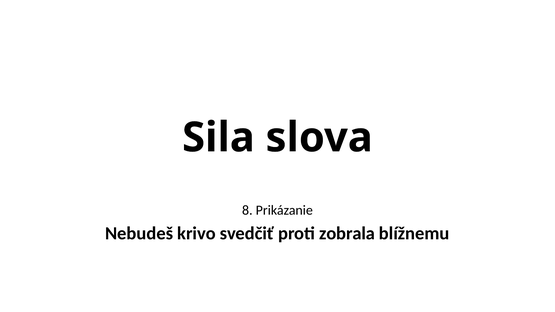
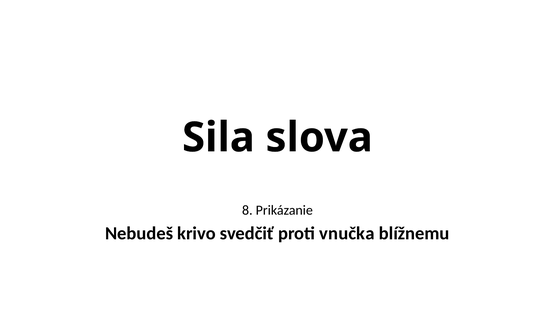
zobrala: zobrala -> vnučka (347, 234)
